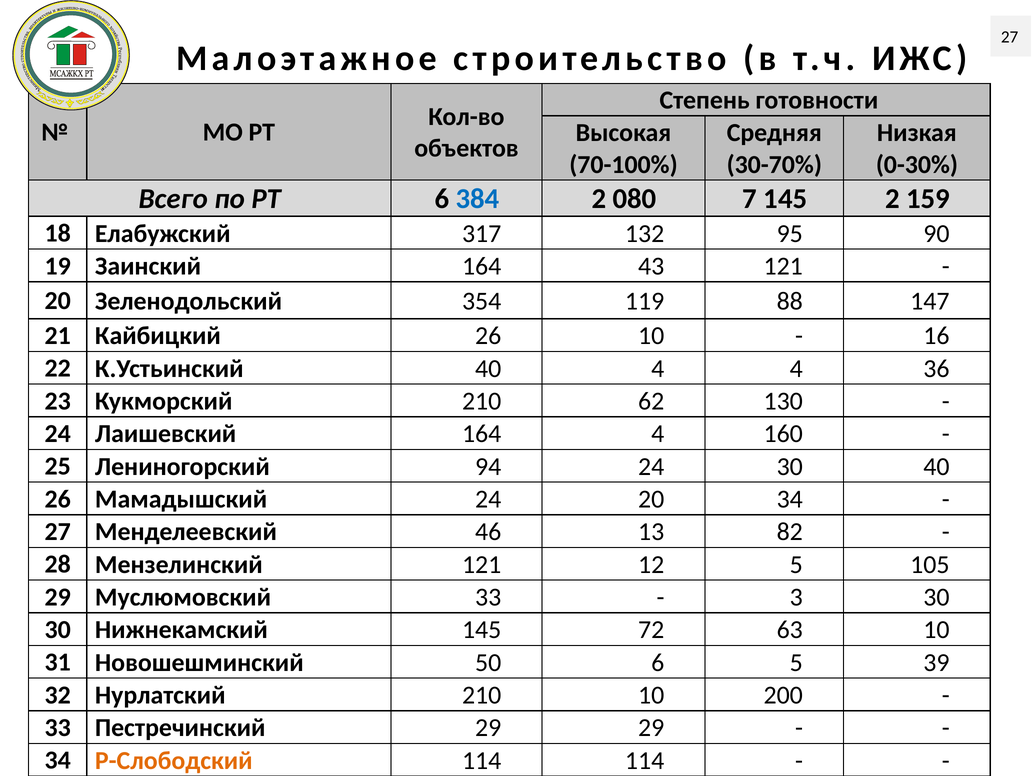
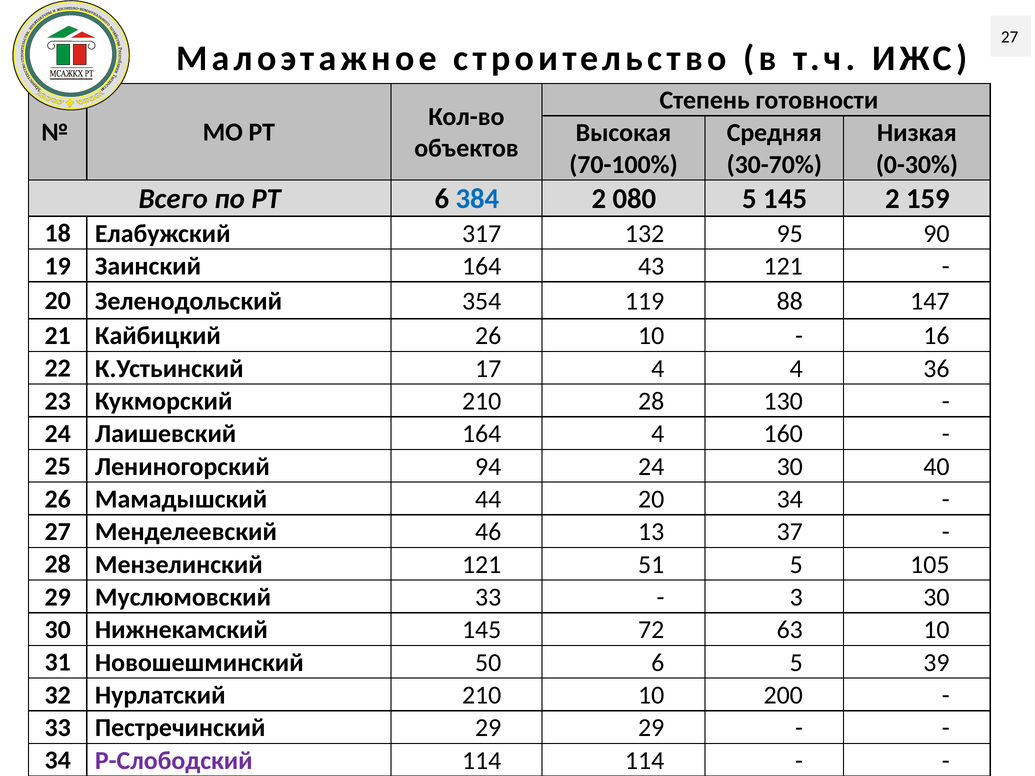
080 7: 7 -> 5 (750, 199)
К.Устьинский 40: 40 -> 17 (488, 369)
210 62: 62 -> 28 (651, 401)
Мамадышский 24: 24 -> 44 (488, 499)
82: 82 -> 37 (790, 532)
12: 12 -> 51 (651, 565)
Р-Слободский colour: orange -> purple (174, 761)
